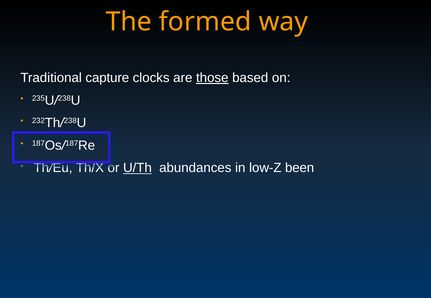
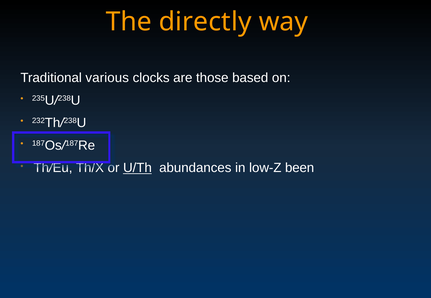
formed: formed -> directly (205, 22)
capture: capture -> various (107, 78)
those underline: present -> none (212, 78)
